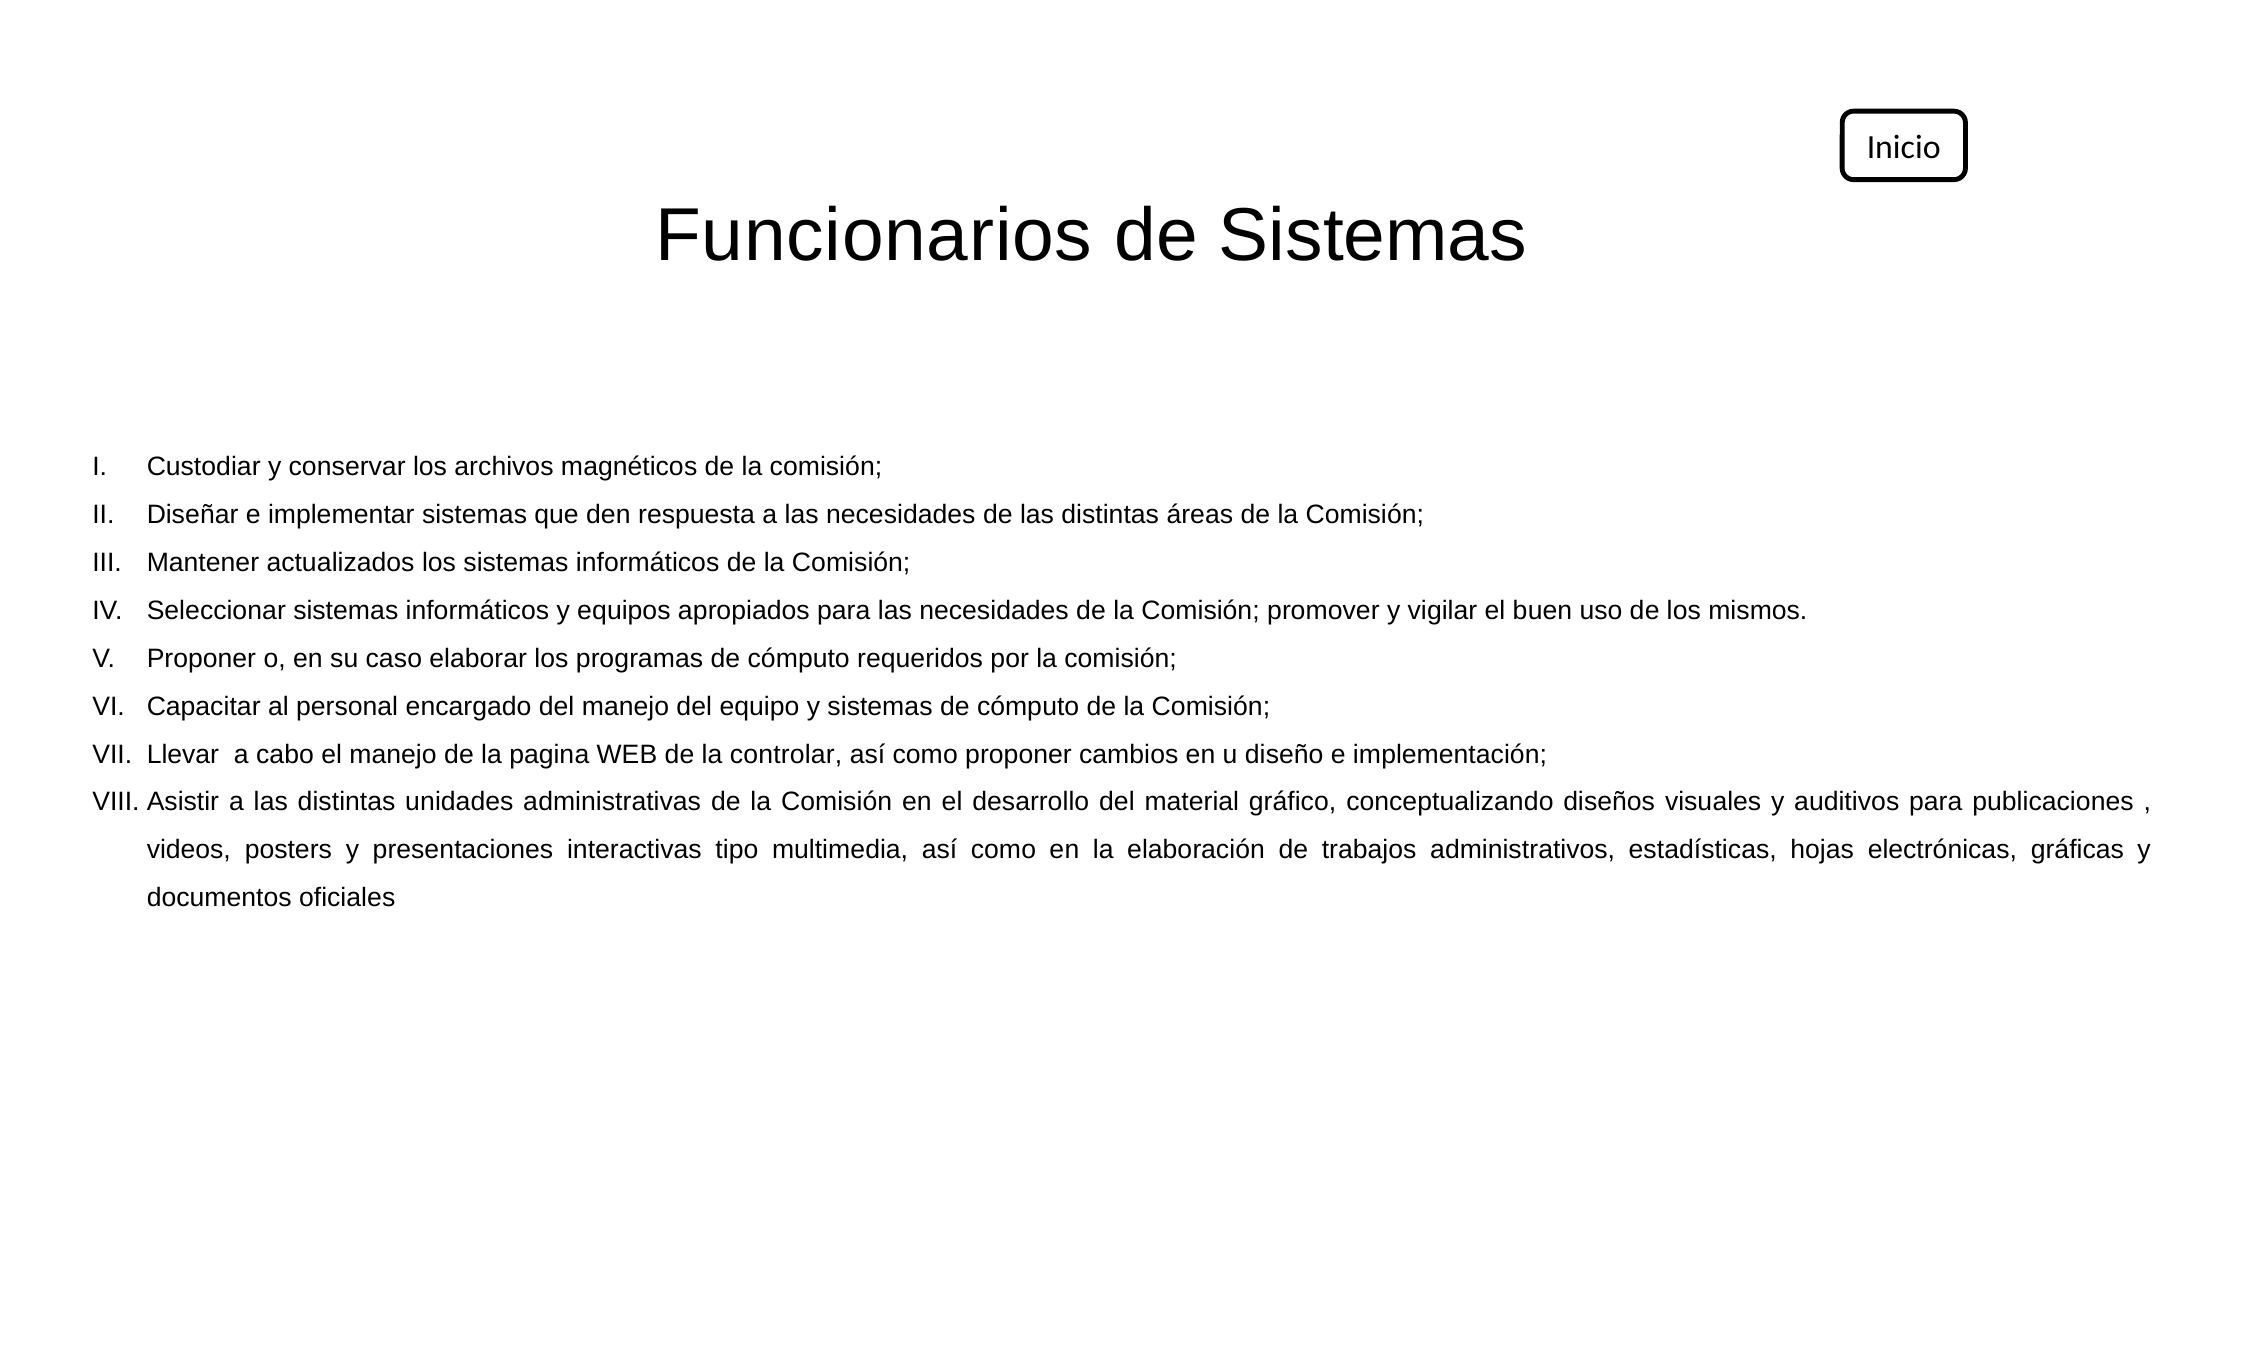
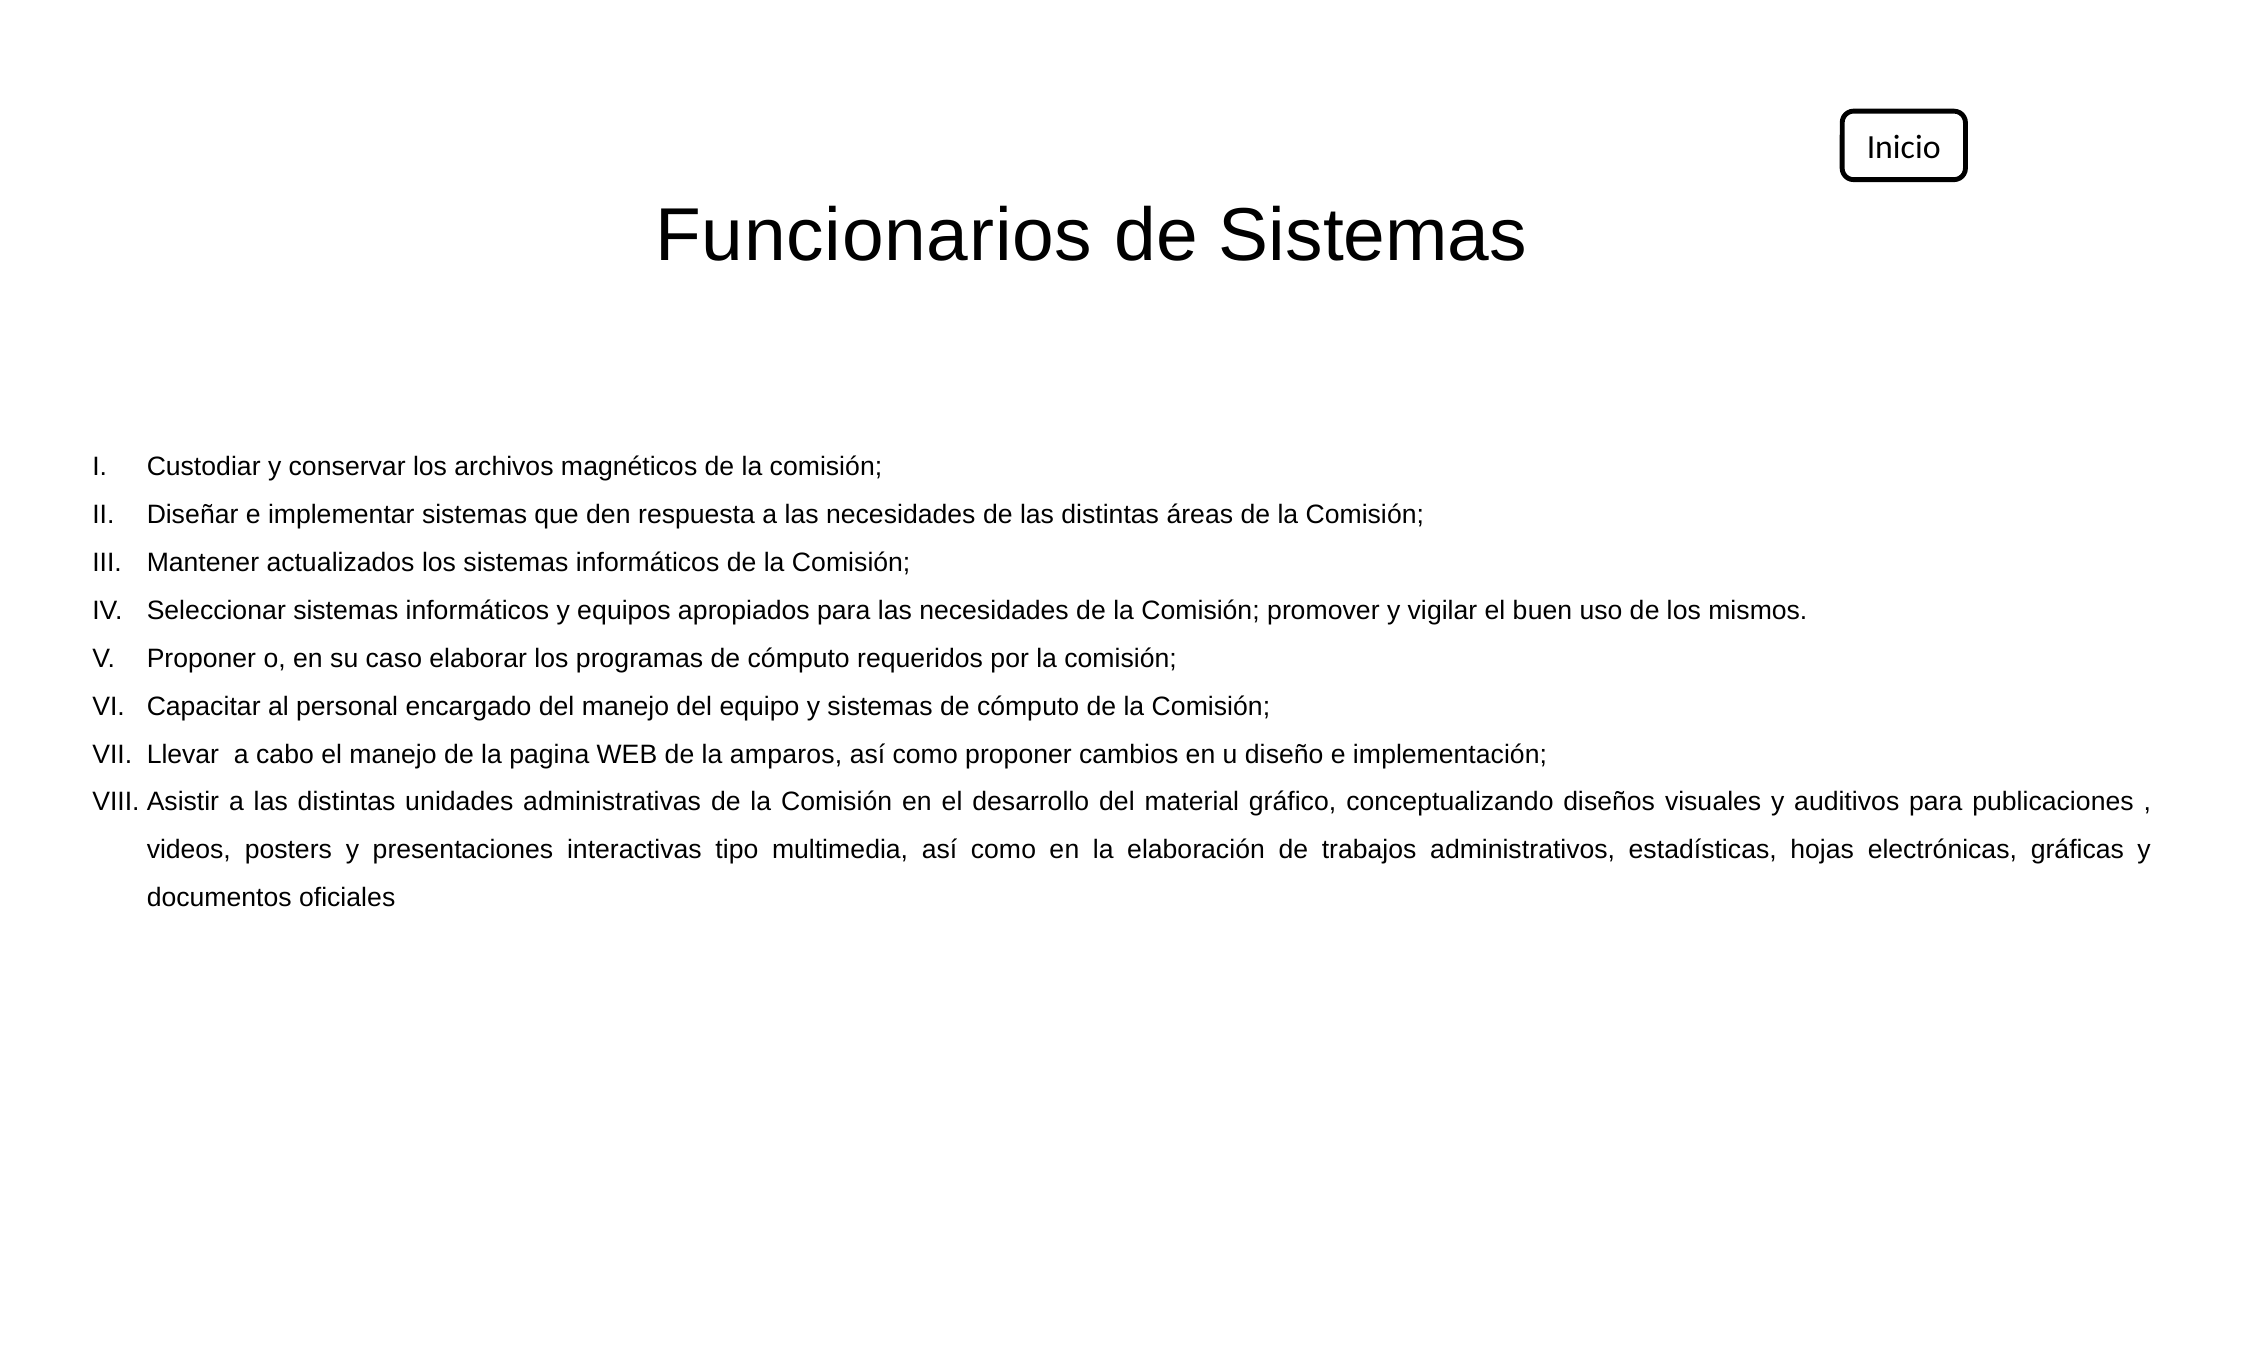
controlar: controlar -> amparos (786, 754)
